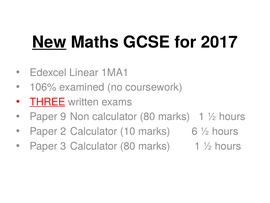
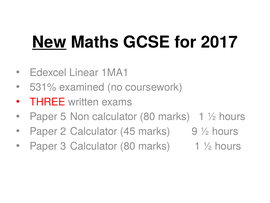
106%: 106% -> 531% (43, 87)
THREE underline: present -> none (47, 102)
9: 9 -> 5 (63, 116)
10: 10 -> 45 (128, 131)
6: 6 -> 9 (195, 131)
